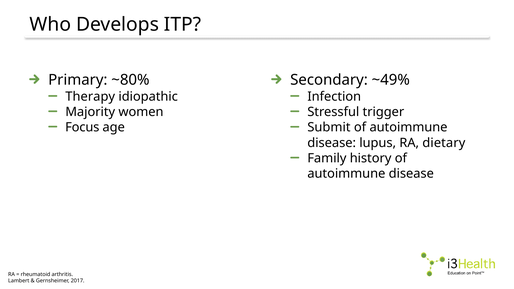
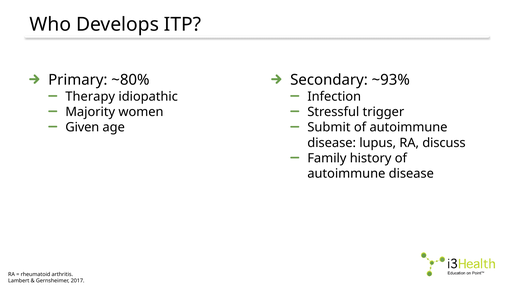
~49%: ~49% -> ~93% (391, 80)
Focus: Focus -> Given (82, 127)
dietary: dietary -> discuss (444, 143)
